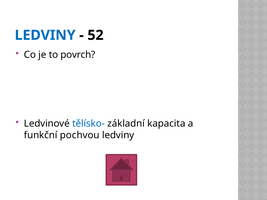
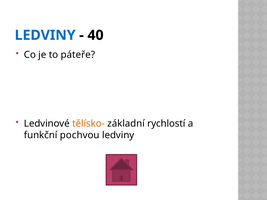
52: 52 -> 40 (96, 35)
povrch: povrch -> páteře (78, 55)
tělísko- colour: blue -> orange (89, 124)
kapacita: kapacita -> rychlostí (166, 124)
